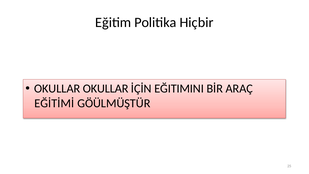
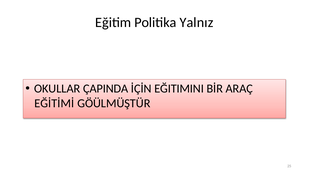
Hiçbir: Hiçbir -> Yalnız (196, 22)
OKULLAR OKULLAR: OKULLAR -> ÇAPINDA (106, 89)
